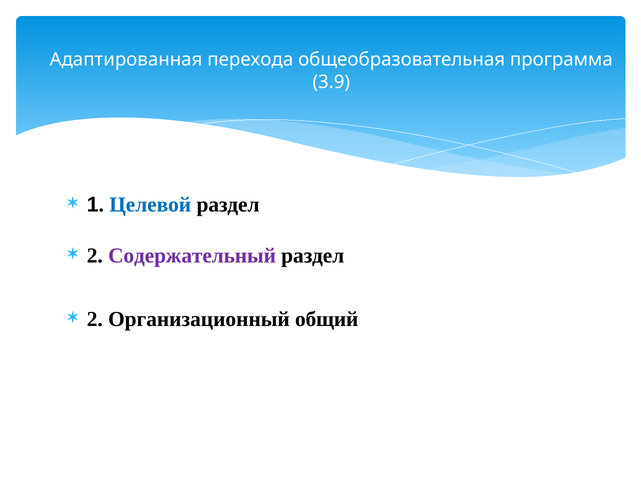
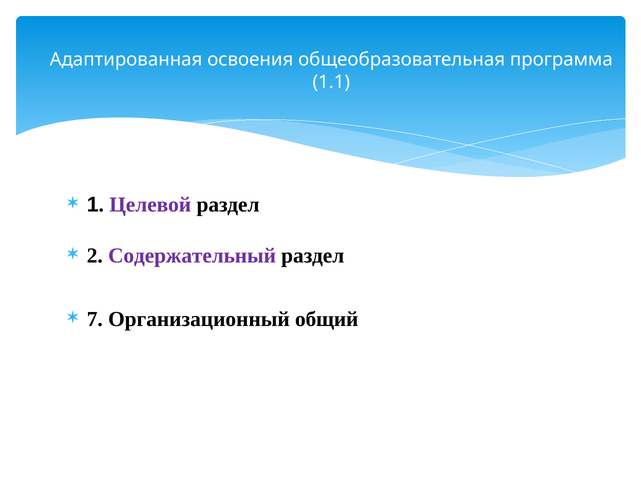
перехода: перехода -> освоения (250, 60)
3.9: 3.9 -> 1.1 (331, 82)
Целевой colour: blue -> purple (150, 205)
2: 2 -> 7 (95, 320)
